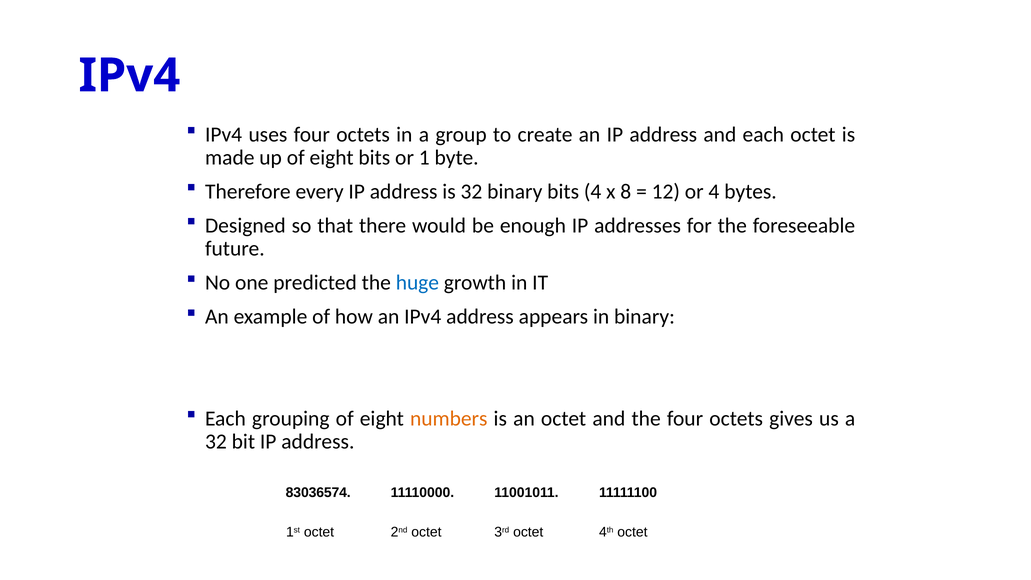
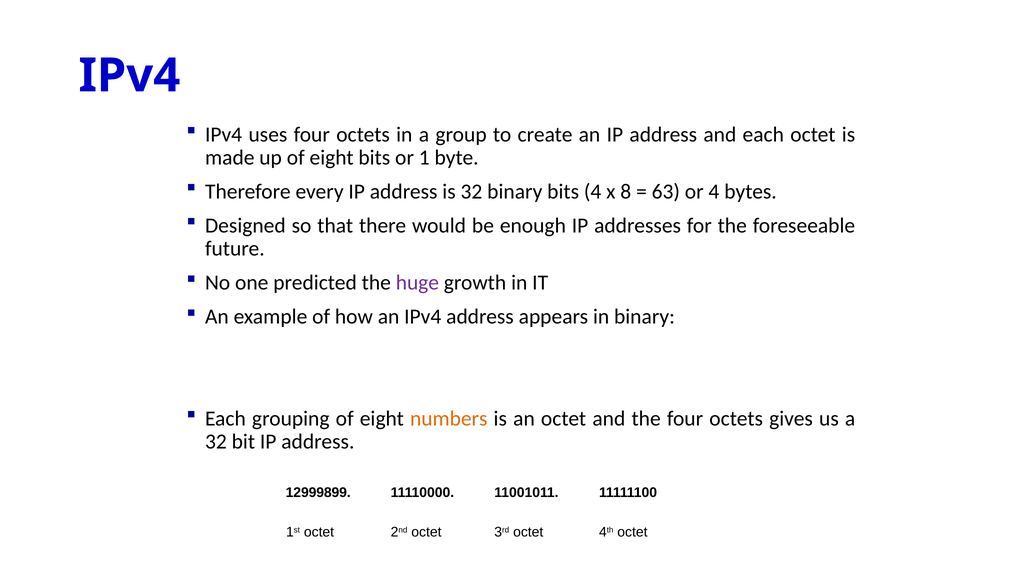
12: 12 -> 63 (666, 192)
huge colour: blue -> purple (417, 283)
83036574: 83036574 -> 12999899 (318, 492)
